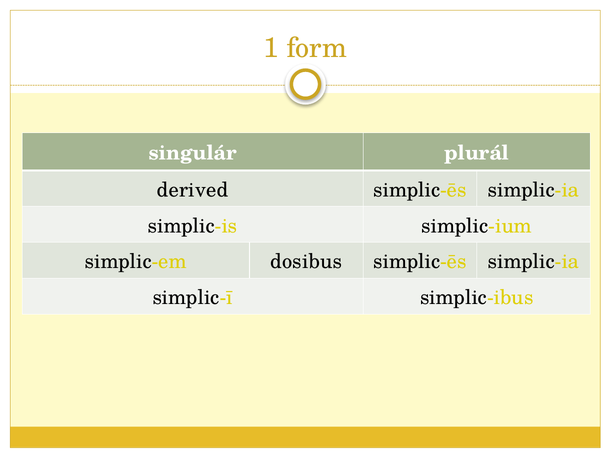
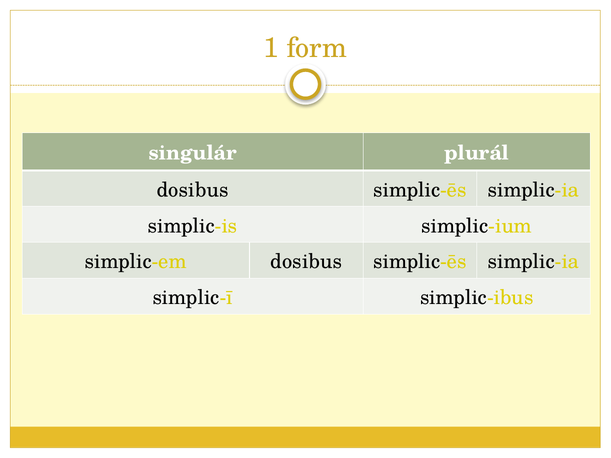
derived: derived -> dosibus (193, 190)
